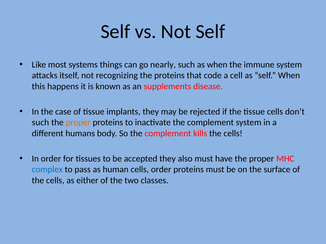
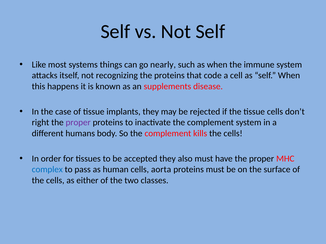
such: such -> right (40, 123)
proper colour: orange -> purple (78, 123)
cells order: order -> aorta (161, 170)
